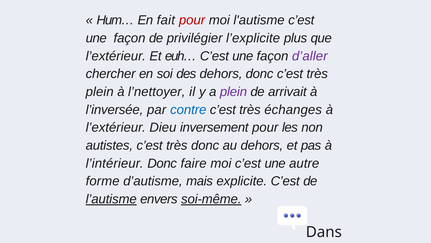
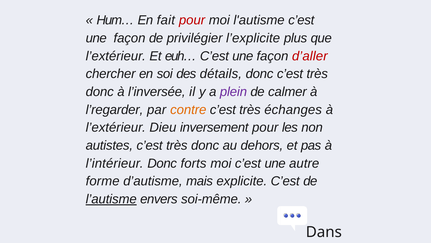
d’aller colour: purple -> red (310, 56)
des dehors: dehors -> détails (221, 74)
plein: plein -> donc (100, 92)
l’nettoyer: l’nettoyer -> l’inversée (157, 92)
arrivait: arrivait -> calmer (287, 92)
l’inversée: l’inversée -> l’regarder (114, 109)
contre colour: blue -> orange (188, 109)
faire: faire -> forts (194, 163)
soi-même underline: present -> none (211, 199)
